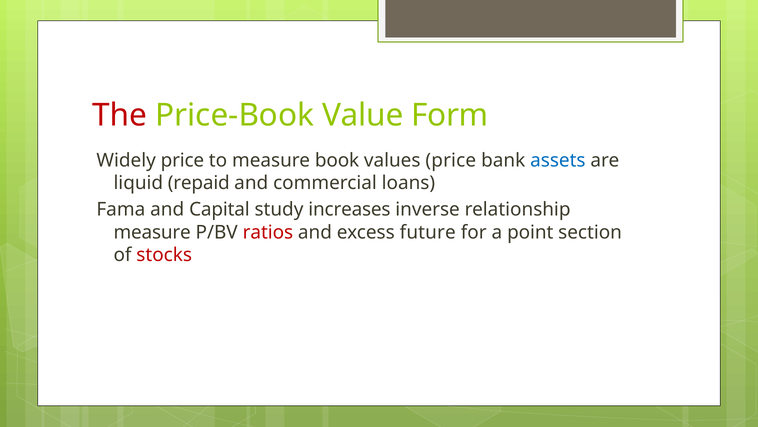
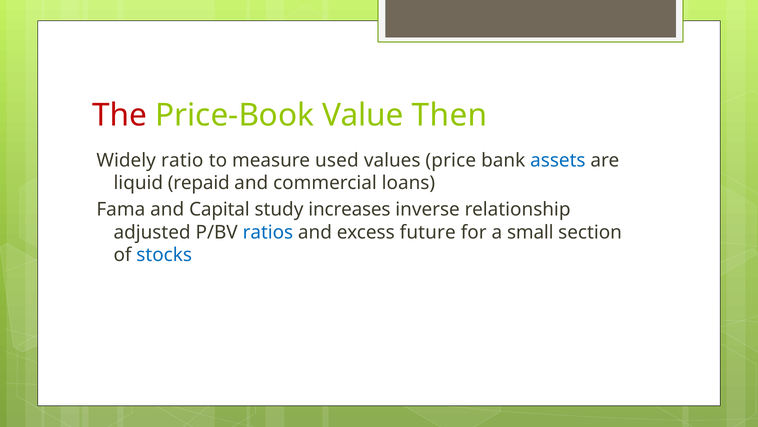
Form: Form -> Then (450, 115)
Widely price: price -> ratio (182, 160)
book: book -> used (337, 160)
measure: measure -> adjusted (152, 232)
ratios colour: red -> blue (268, 232)
point: point -> small (530, 232)
stocks colour: red -> blue (164, 255)
